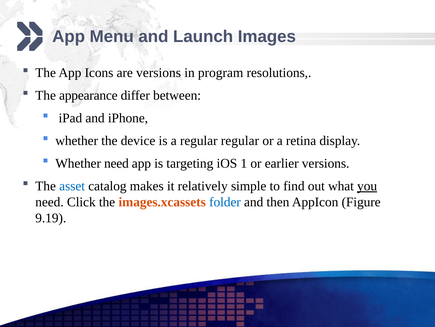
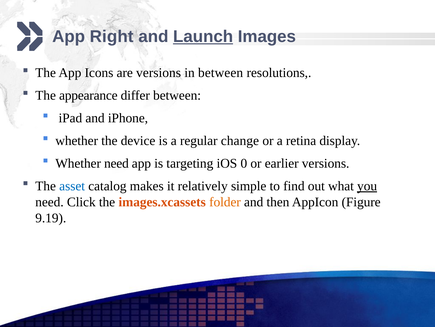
Menu: Menu -> Right (112, 36)
Launch underline: none -> present (203, 36)
in program: program -> between (221, 73)
regular regular: regular -> change (240, 140)
1: 1 -> 0 (244, 163)
folder colour: blue -> orange (225, 202)
